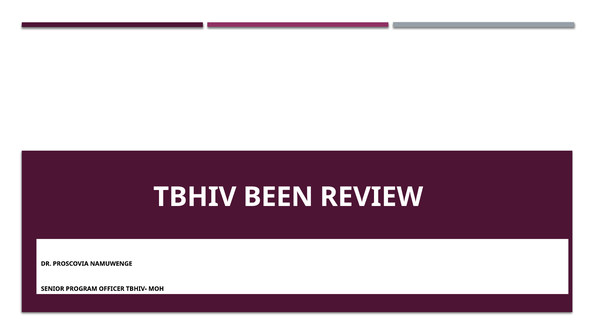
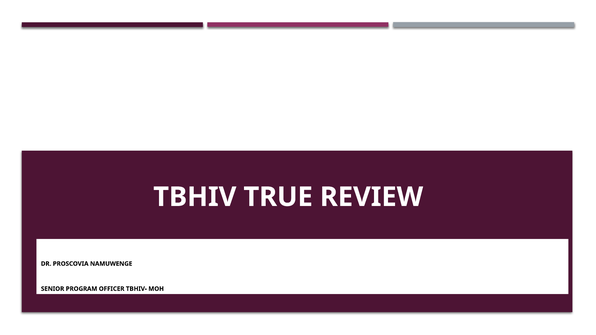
BEEN: BEEN -> TRUE (278, 197)
